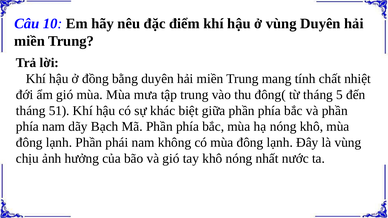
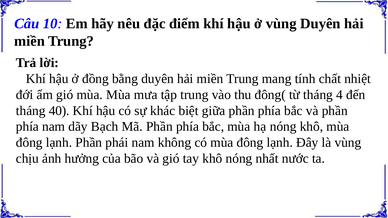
5: 5 -> 4 (339, 95)
51: 51 -> 40 (59, 111)
